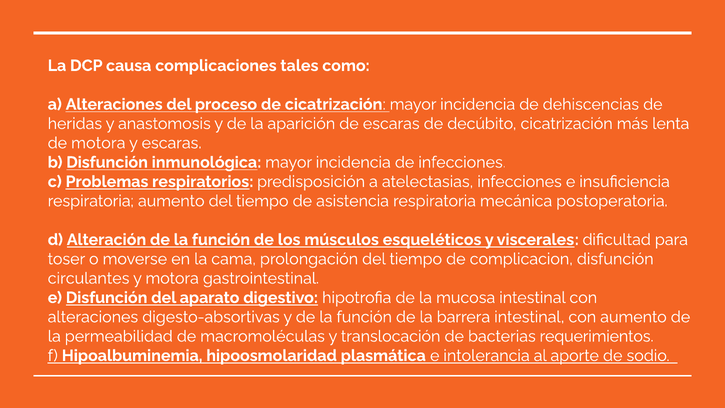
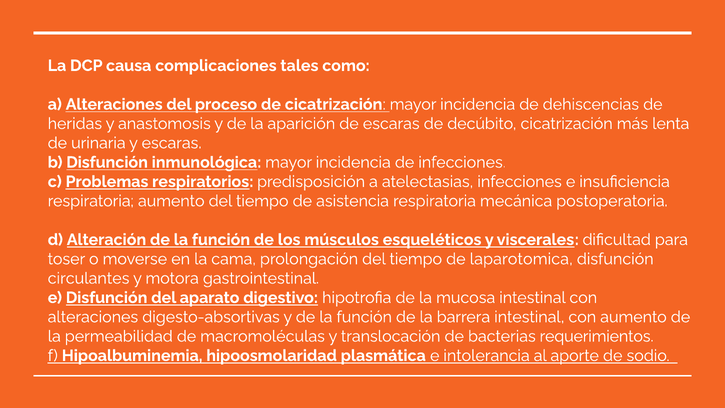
de motora: motora -> urinaria (98, 143)
complicacion: complicacion -> laparotomica (521, 259)
